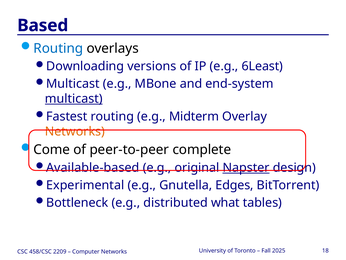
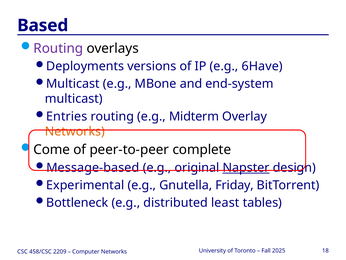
Routing colour: blue -> purple (58, 48)
Downloading: Downloading -> Deployments (85, 66)
6Least: 6Least -> 6Have (262, 66)
multicast underline: present -> none (74, 99)
Fastest: Fastest -> Entries (67, 116)
Available-based: Available-based -> Message-based (93, 167)
Edges: Edges -> Friday (235, 185)
what: what -> least (225, 202)
